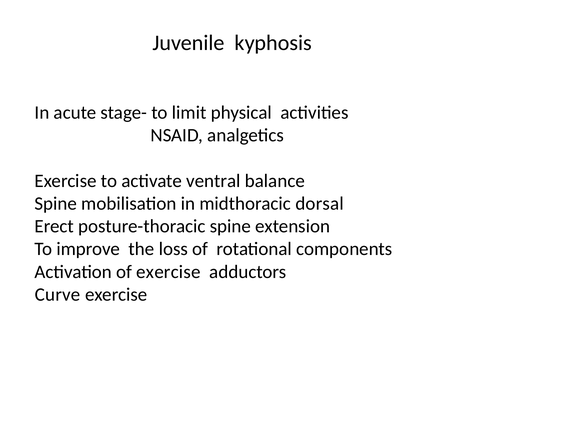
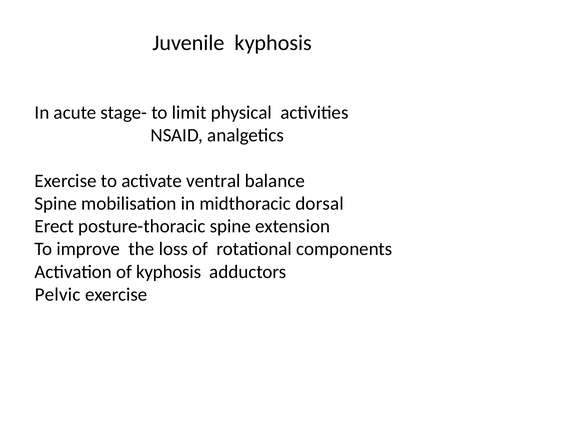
of exercise: exercise -> kyphosis (169, 272)
Curve: Curve -> Pelvic (58, 295)
